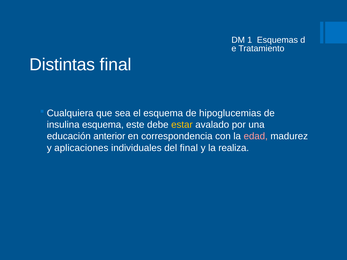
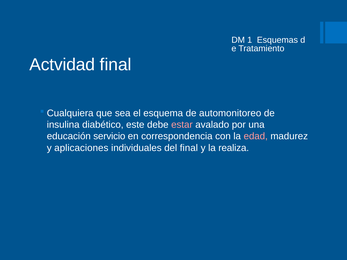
Distintas: Distintas -> Actvidad (62, 65)
hipoglucemias: hipoglucemias -> automonitoreo (230, 113)
insulina esquema: esquema -> diabético (103, 125)
estar colour: yellow -> pink (182, 125)
anterior: anterior -> servicio (109, 136)
